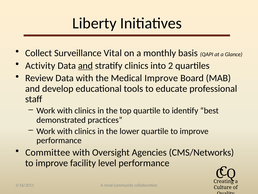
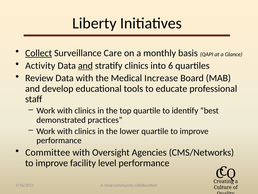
Collect underline: none -> present (39, 53)
Vital: Vital -> Care (113, 53)
2: 2 -> 6 (171, 65)
Medical Improve: Improve -> Increase (161, 78)
